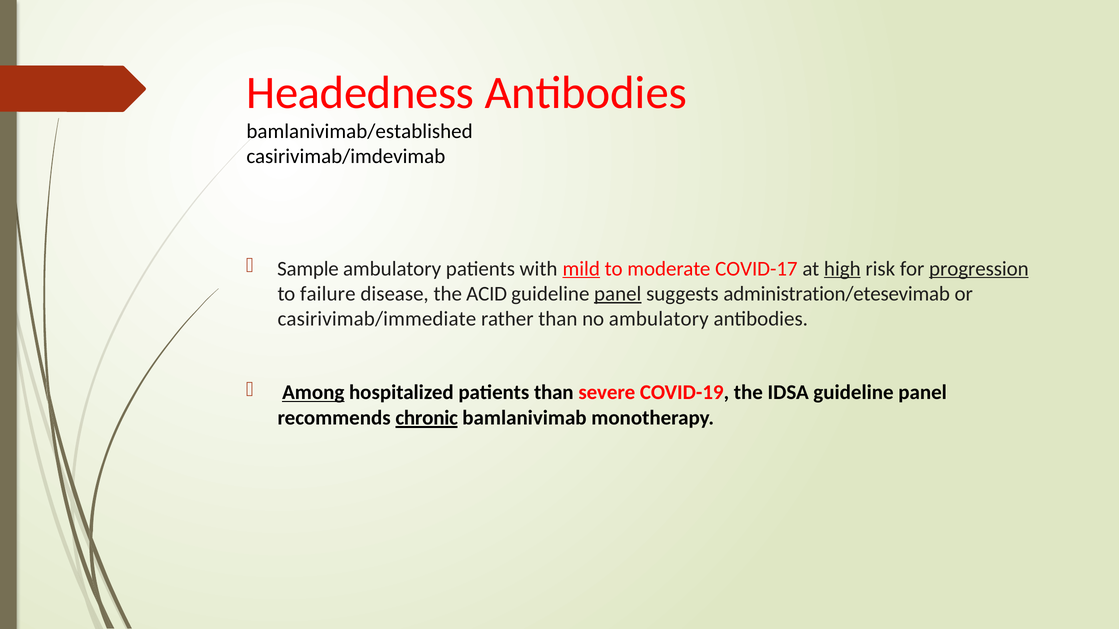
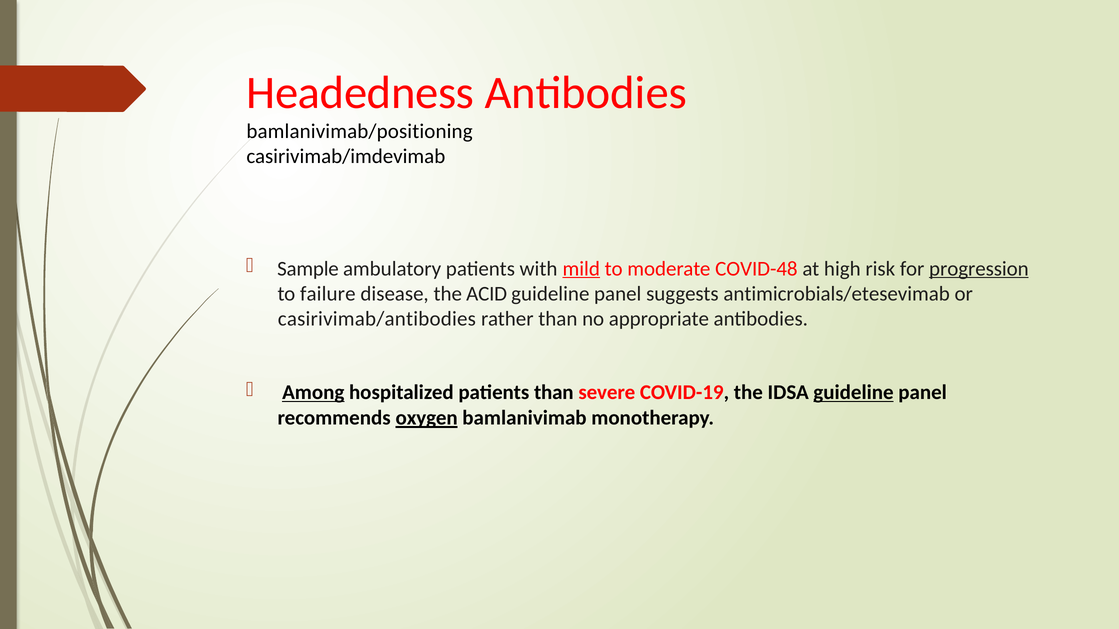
bamlanivimab/established: bamlanivimab/established -> bamlanivimab/positioning (360, 131)
COVID-17: COVID-17 -> COVID-48 (756, 269)
high underline: present -> none (842, 269)
panel underline: present -> none (618, 294)
administration/etesevimab: administration/etesevimab -> antimicrobials/etesevimab (837, 294)
casirivimab/immediate: casirivimab/immediate -> casirivimab/antibodies (377, 319)
no ambulatory: ambulatory -> appropriate (659, 319)
guideline underline: none -> present (853, 393)
chronic: chronic -> oxygen (427, 418)
